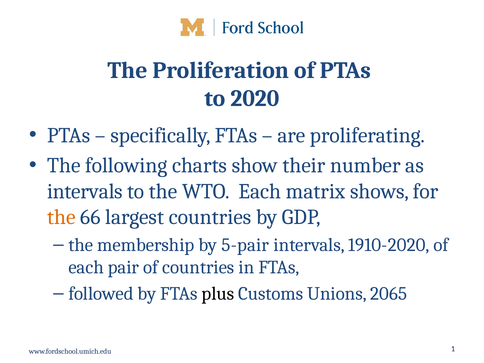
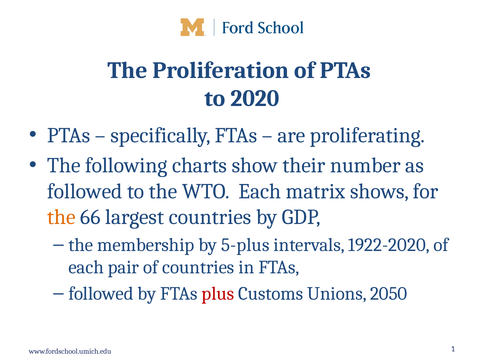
intervals: intervals -> followed (85, 191)
5-pair: 5-pair -> 5-plus (245, 245)
1910-2020: 1910-2020 -> 1922-2020 (389, 245)
plus colour: black -> red (218, 294)
2065: 2065 -> 2050 (389, 294)
